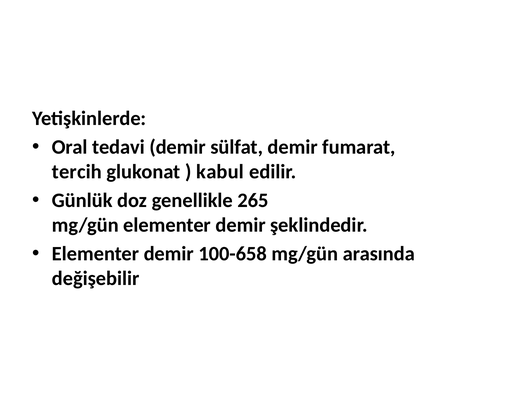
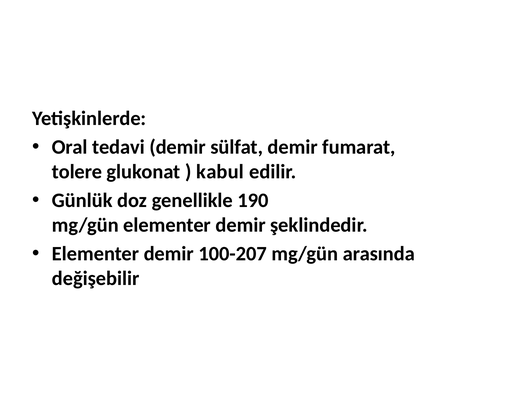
tercih: tercih -> tolere (77, 172)
265: 265 -> 190 (253, 200)
100-658: 100-658 -> 100-207 (233, 253)
